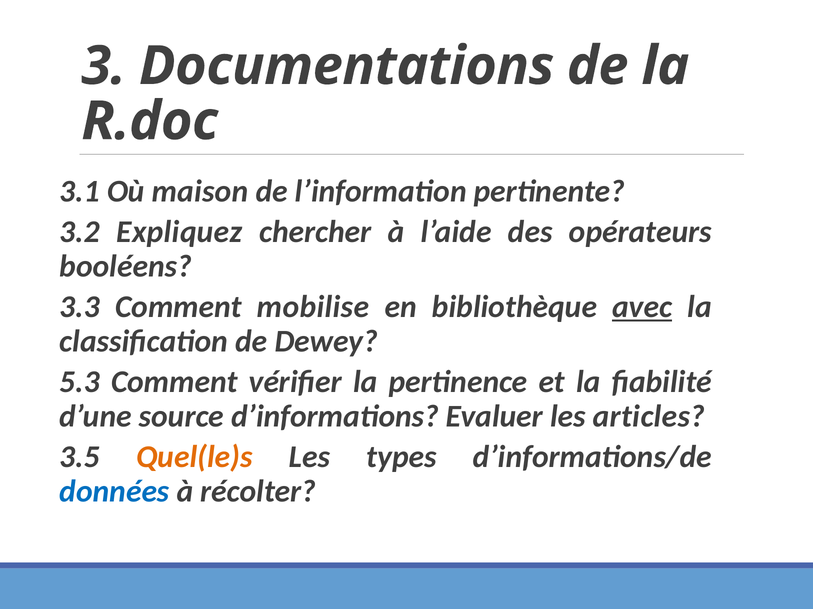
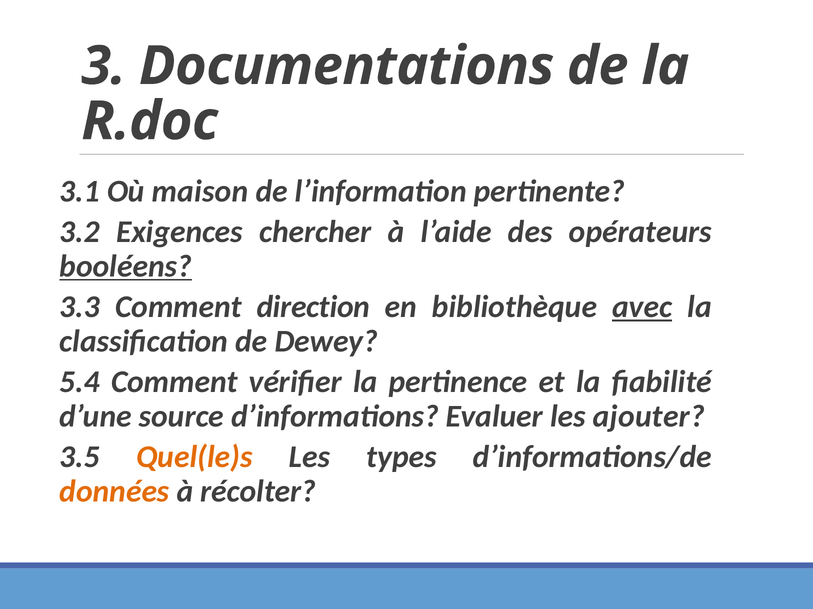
Expliquez: Expliquez -> Exigences (180, 232)
booléens underline: none -> present (126, 266)
mobilise: mobilise -> direction (313, 307)
5.3: 5.3 -> 5.4 (80, 383)
articles: articles -> ajouter (649, 417)
données colour: blue -> orange (114, 492)
